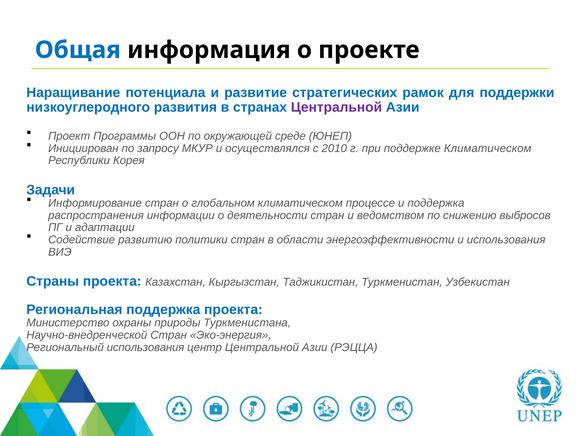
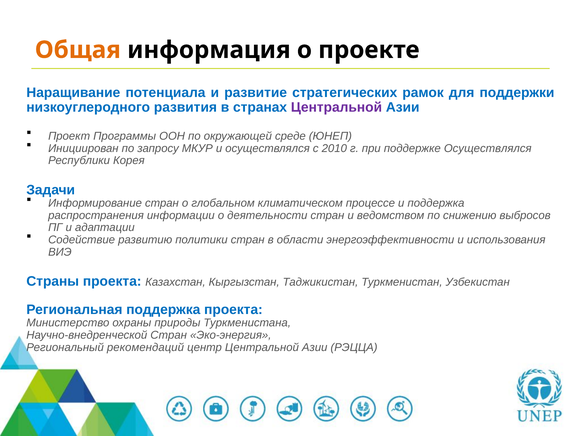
Общая colour: blue -> orange (78, 50)
поддержке Климатическом: Климатическом -> Осуществлялся (488, 148)
Региональный использования: использования -> рекомендаций (145, 347)
